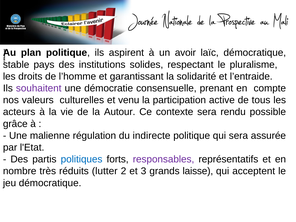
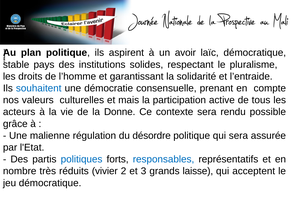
souhaitent colour: purple -> blue (39, 88)
venu: venu -> mais (129, 100)
Autour: Autour -> Donne (120, 112)
indirecte: indirecte -> désordre (152, 136)
responsables colour: purple -> blue (164, 159)
lutter: lutter -> vivier (105, 171)
